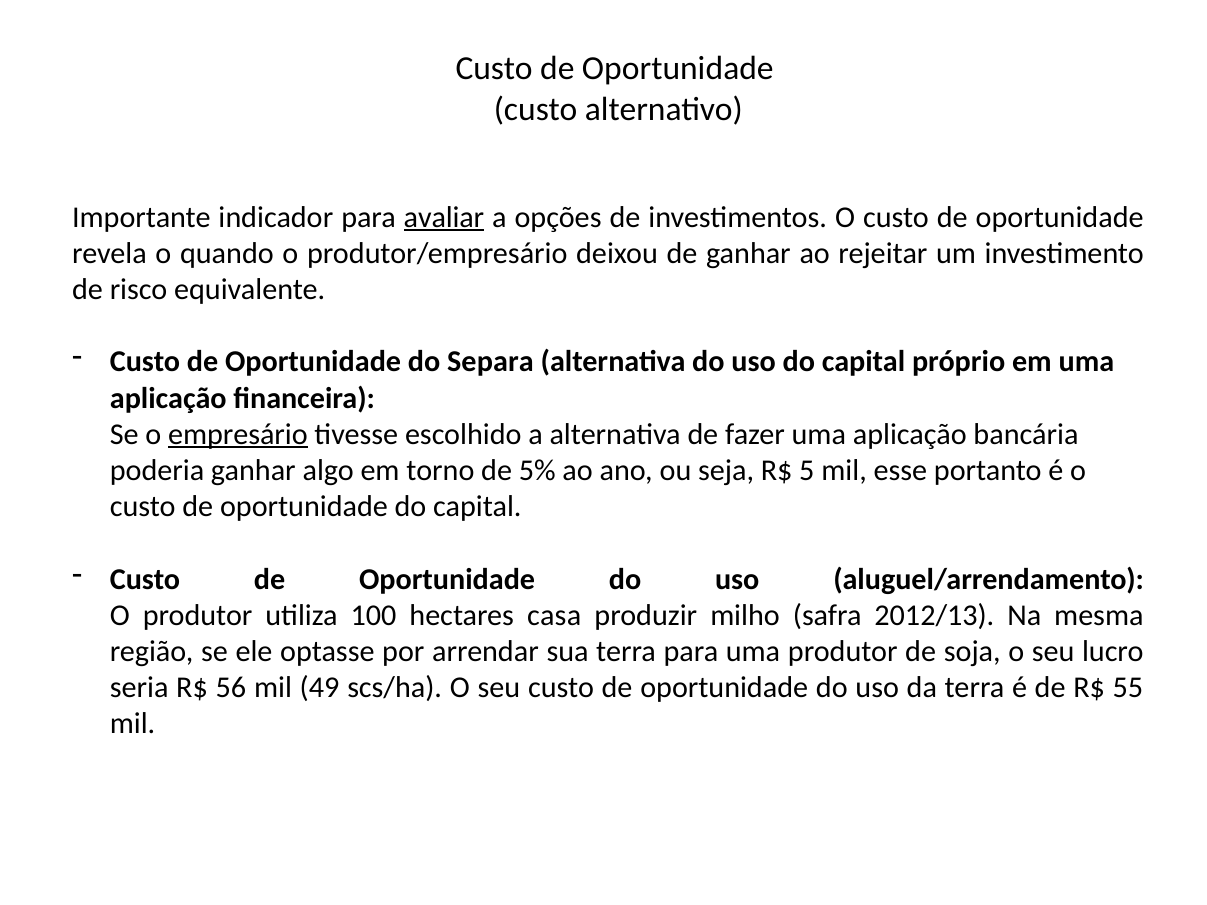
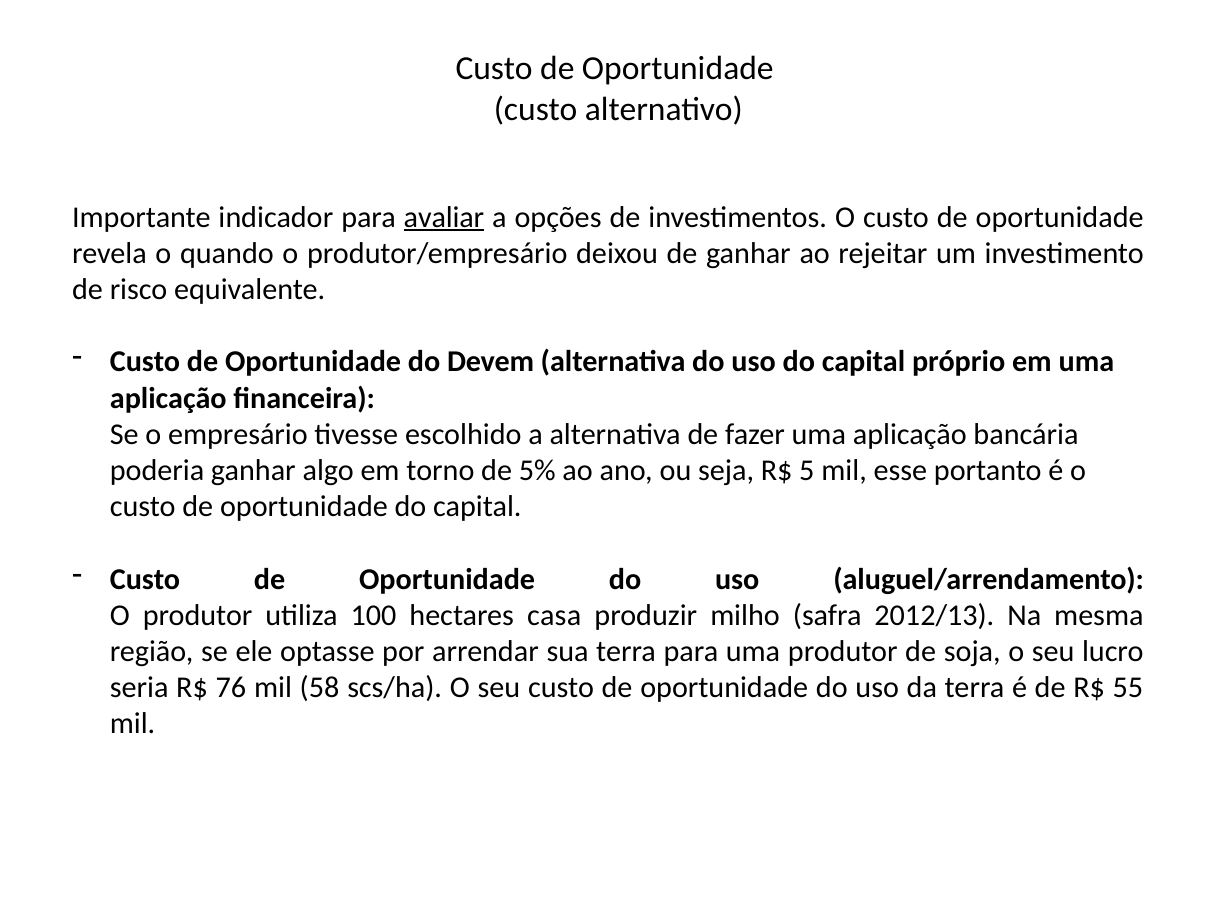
Separa: Separa -> Devem (491, 362)
empresário underline: present -> none (238, 434)
56: 56 -> 76 (231, 688)
49: 49 -> 58 (320, 688)
